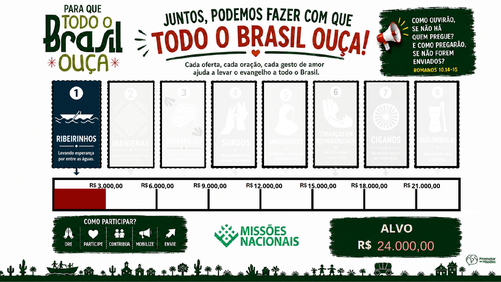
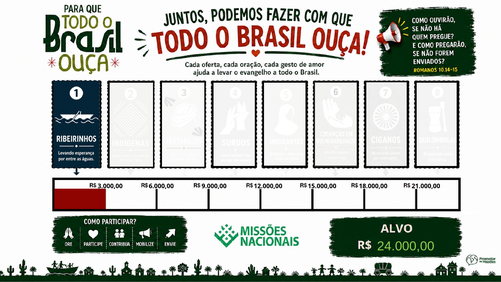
24.000,00 colour: pink -> light green (406, 246)
